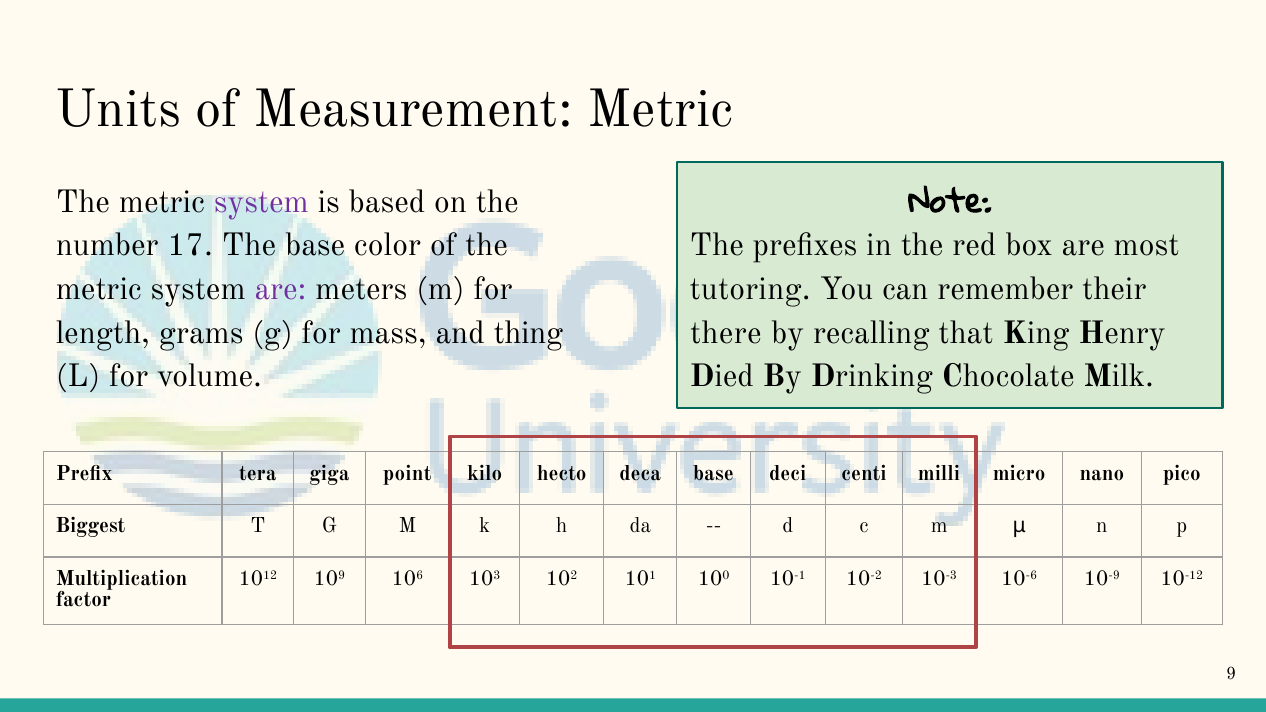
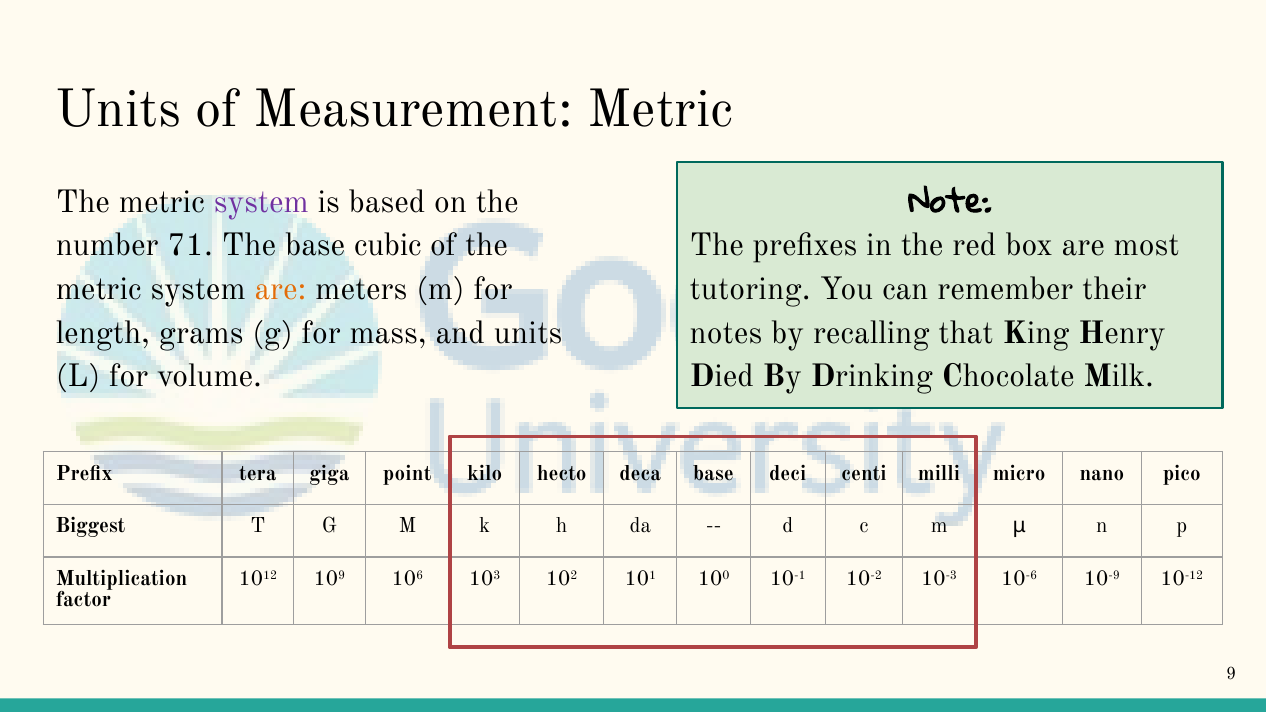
17: 17 -> 71 (190, 245)
color: color -> cubic (388, 245)
are colour: purple -> orange (280, 289)
and thing: thing -> units (528, 333)
there: there -> notes (726, 333)
